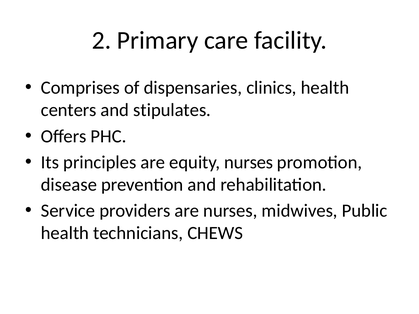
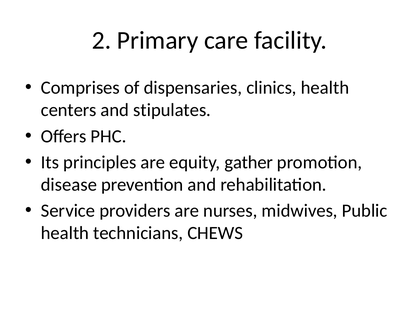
equity nurses: nurses -> gather (249, 162)
